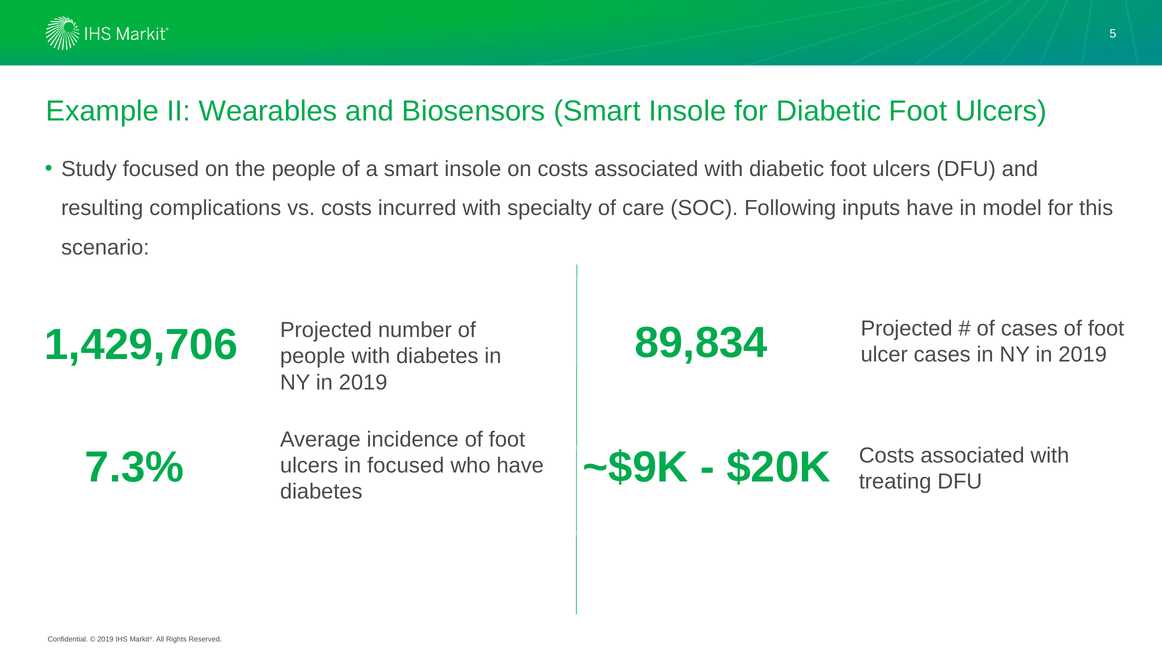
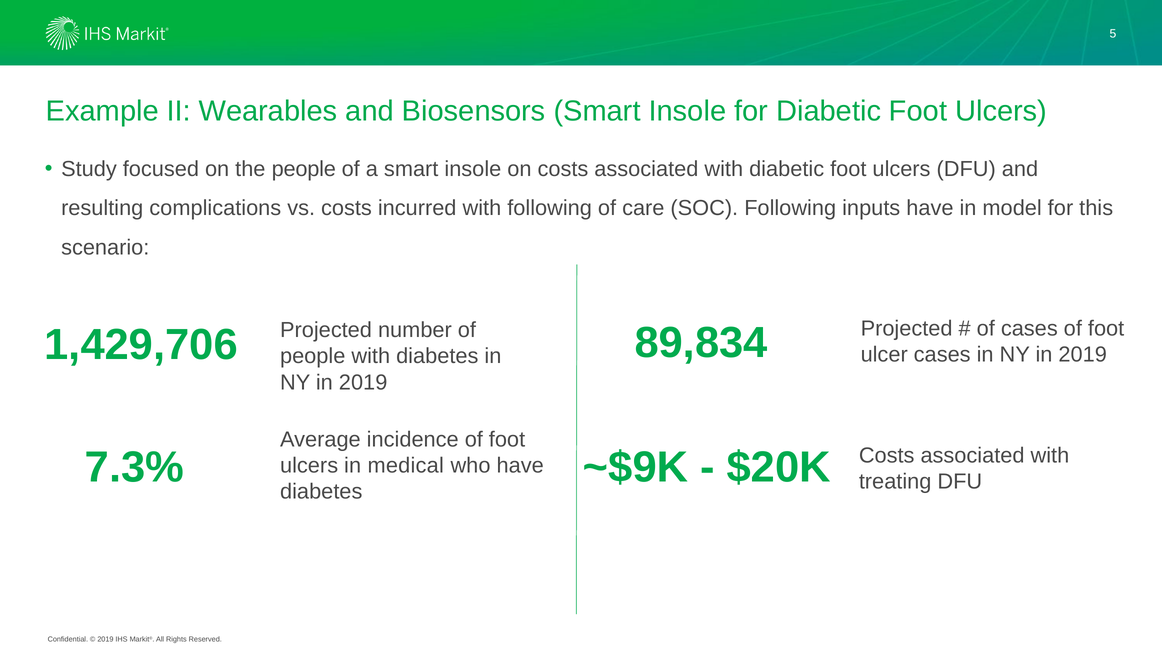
with specialty: specialty -> following (550, 208)
in focused: focused -> medical (406, 466)
